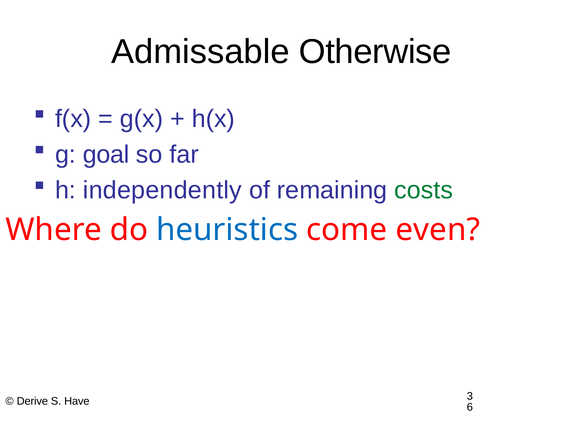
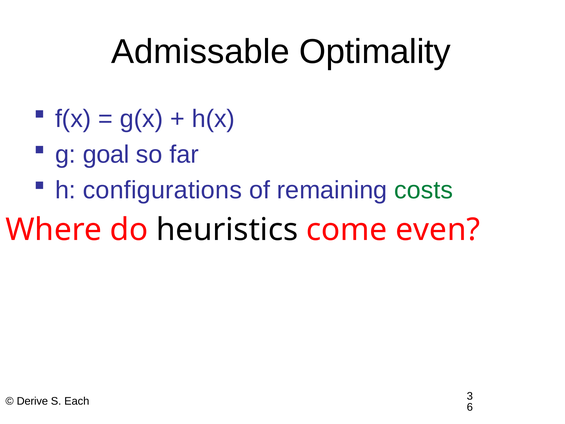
Otherwise: Otherwise -> Optimality (375, 52)
independently: independently -> configurations (162, 190)
heuristics colour: blue -> black (227, 230)
Have: Have -> Each (77, 401)
